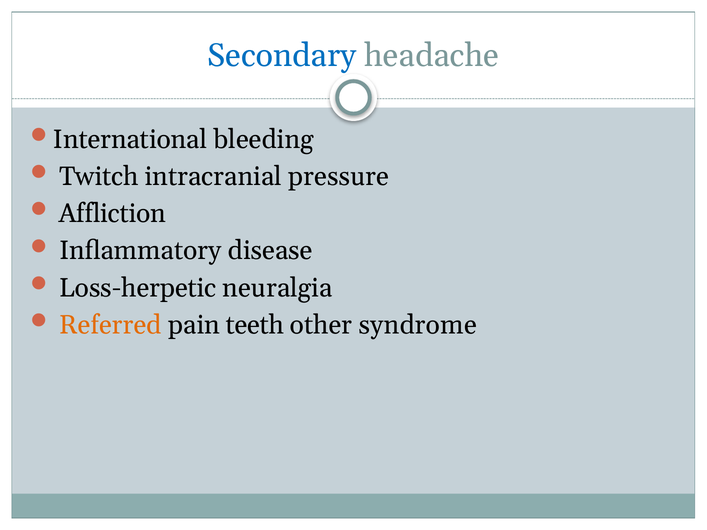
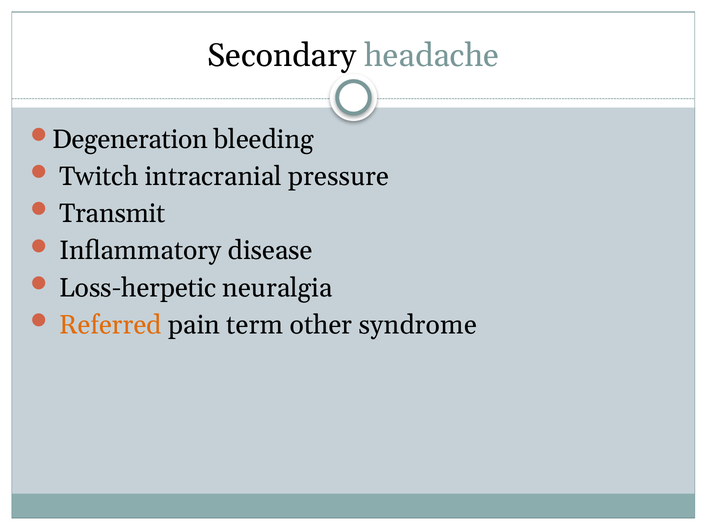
Secondary colour: blue -> black (282, 56)
International: International -> Degeneration (130, 139)
Affliction: Affliction -> Transmit (112, 214)
teeth: teeth -> term (255, 325)
